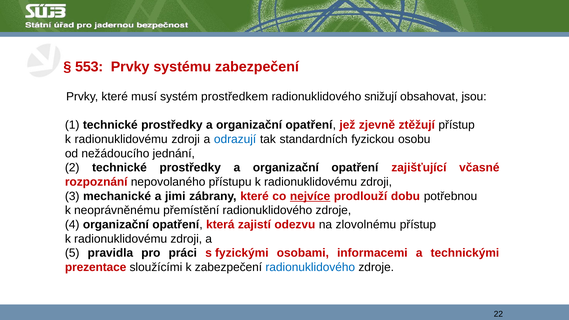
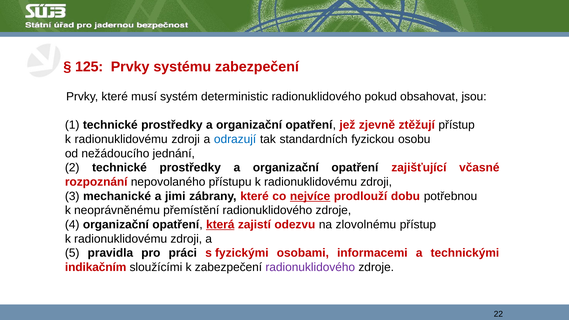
553: 553 -> 125 (89, 67)
prostředkem: prostředkem -> deterministic (235, 97)
snižují: snižují -> pokud (381, 97)
která underline: none -> present (220, 225)
prezentace: prezentace -> indikačním (96, 267)
radionuklidového colour: blue -> purple (310, 267)
